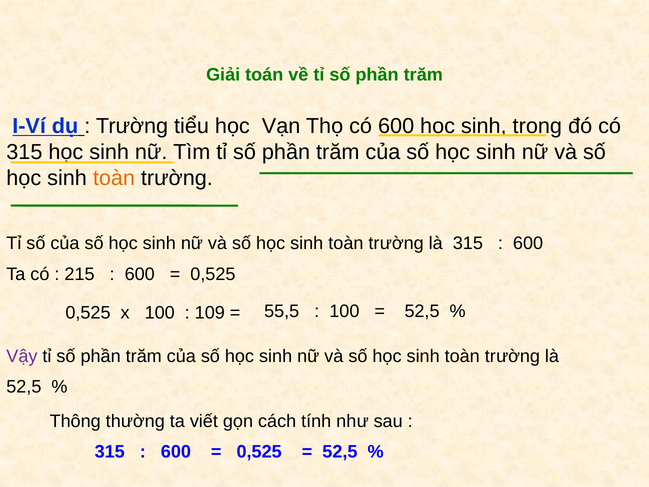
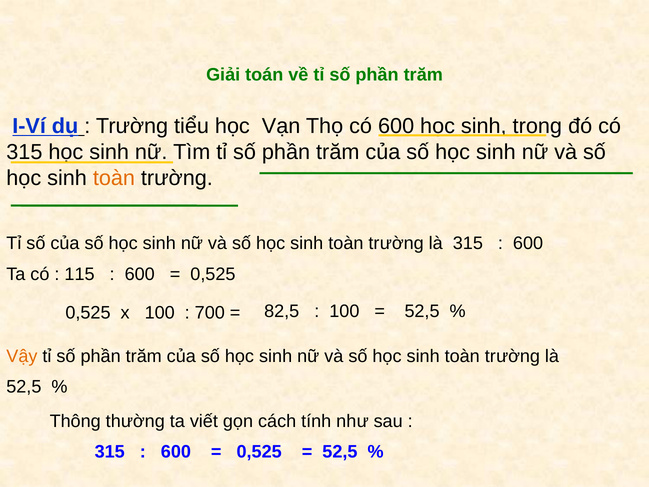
215: 215 -> 115 (80, 274)
109: 109 -> 700 (210, 313)
55,5: 55,5 -> 82,5 (282, 311)
Vậy colour: purple -> orange (22, 356)
